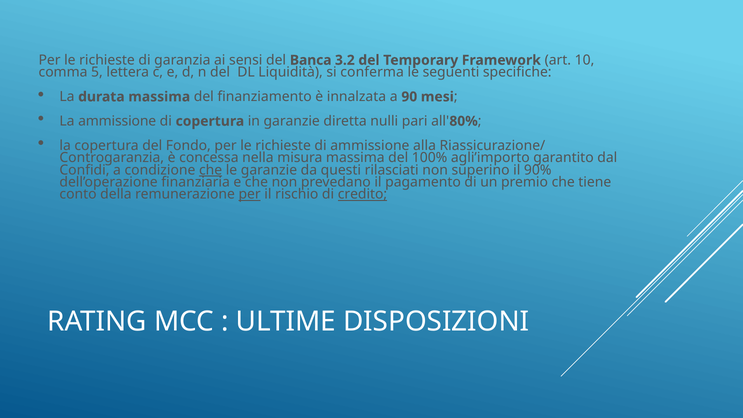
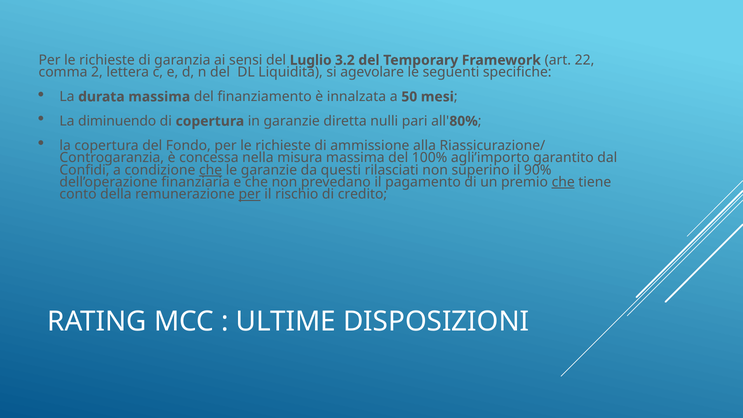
Banca: Banca -> Luglio (311, 60)
10: 10 -> 22 (585, 60)
5: 5 -> 2 (97, 72)
conferma: conferma -> agevolare (372, 72)
90: 90 -> 50 (409, 97)
La ammissione: ammissione -> diminuendo (117, 121)
che underline: none -> present (563, 182)
credito underline: present -> none (362, 194)
